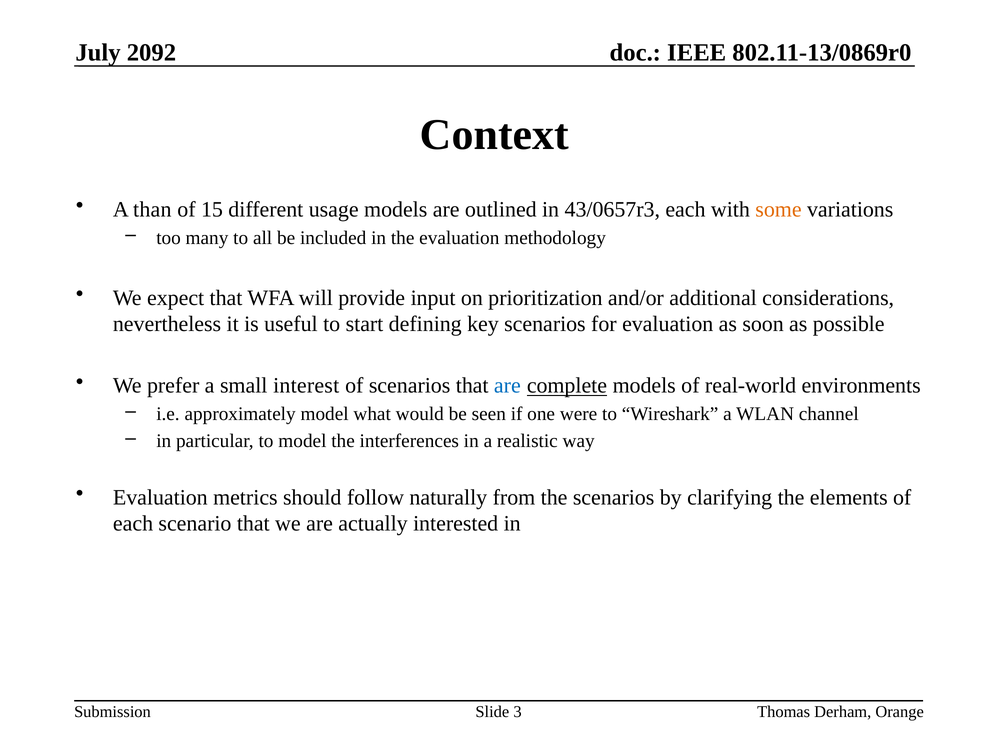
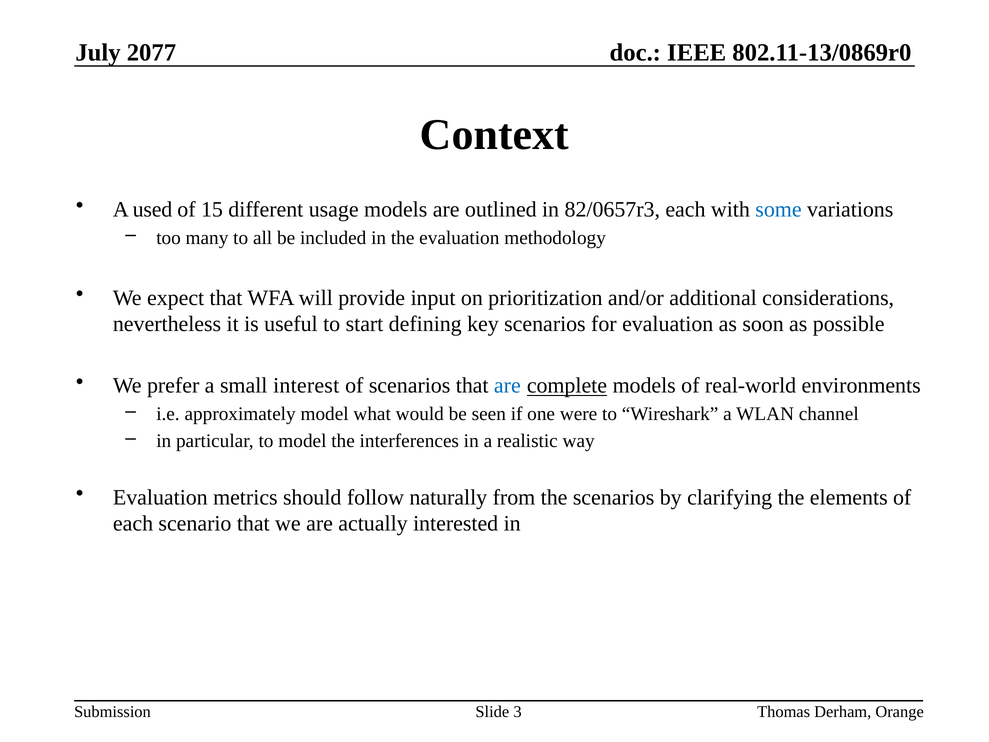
2092: 2092 -> 2077 (151, 53)
than: than -> used (153, 209)
43/0657r3: 43/0657r3 -> 82/0657r3 (612, 209)
some colour: orange -> blue (779, 209)
